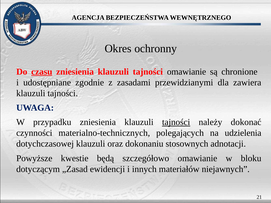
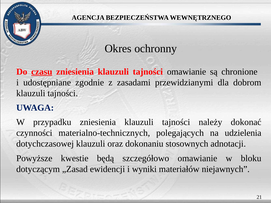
zawiera: zawiera -> dobrom (247, 83)
tajności underline: present -> none (176, 122)
innych: innych -> wyniki (144, 169)
